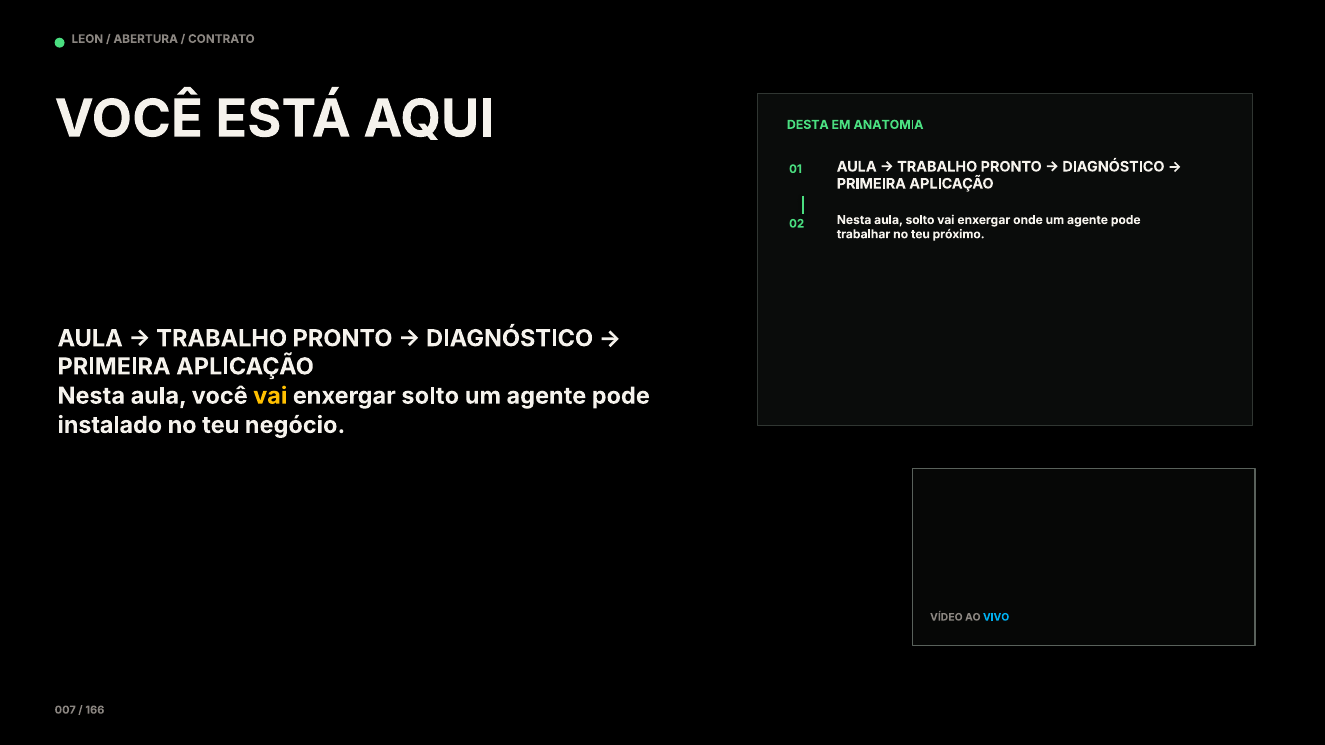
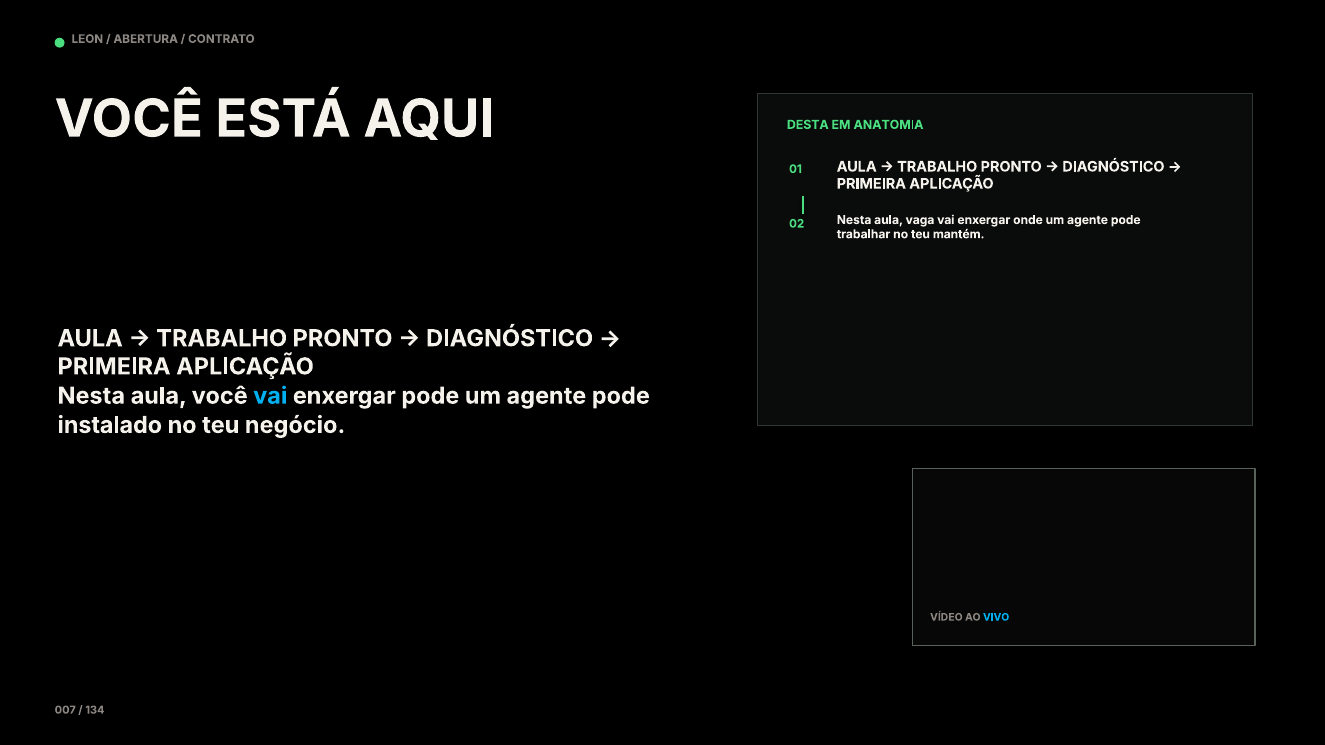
aula solto: solto -> vaga (920, 220)
próximo: próximo -> mantém (959, 234)
vai colour: yellow -> light blue (270, 396)
enxergar solto: solto -> pode (430, 396)
166: 166 -> 134 (95, 710)
